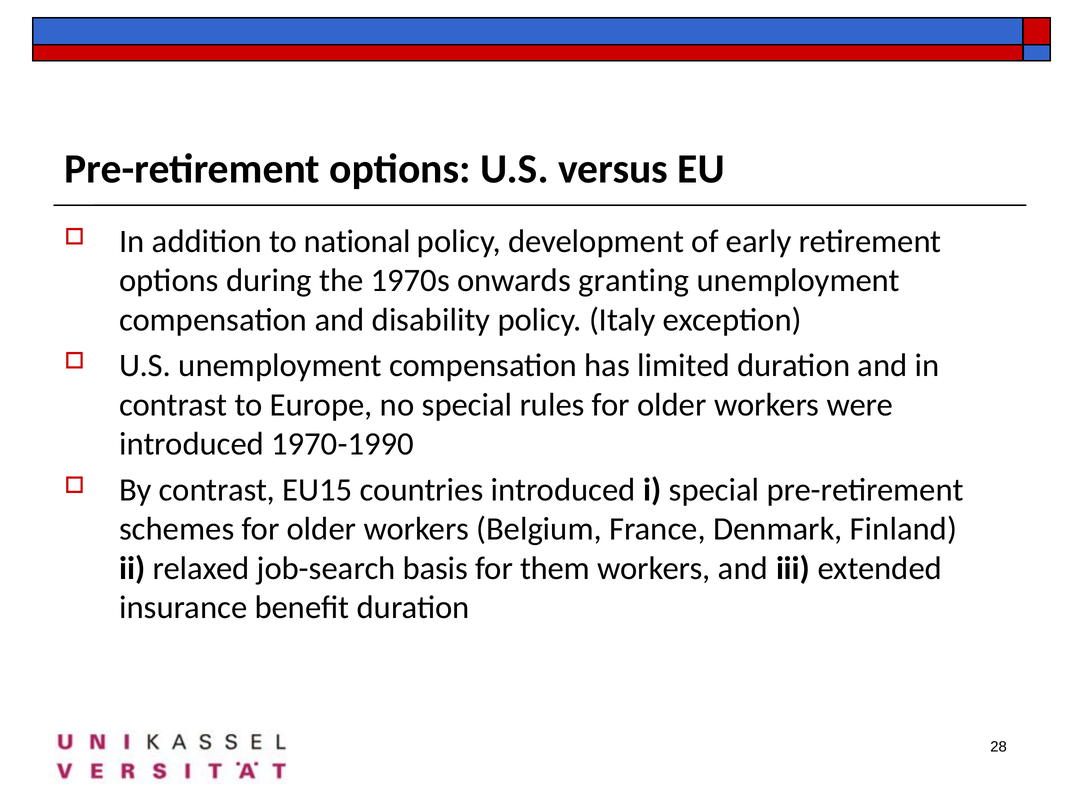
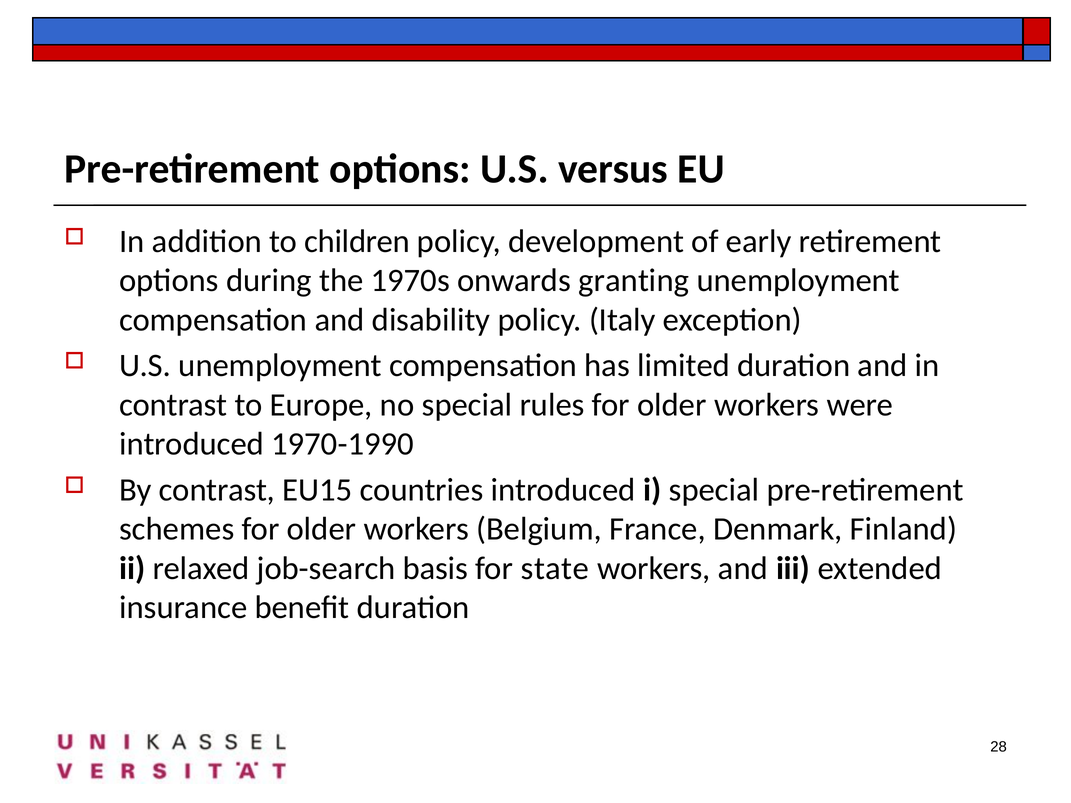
national: national -> children (357, 241)
them: them -> state (555, 569)
